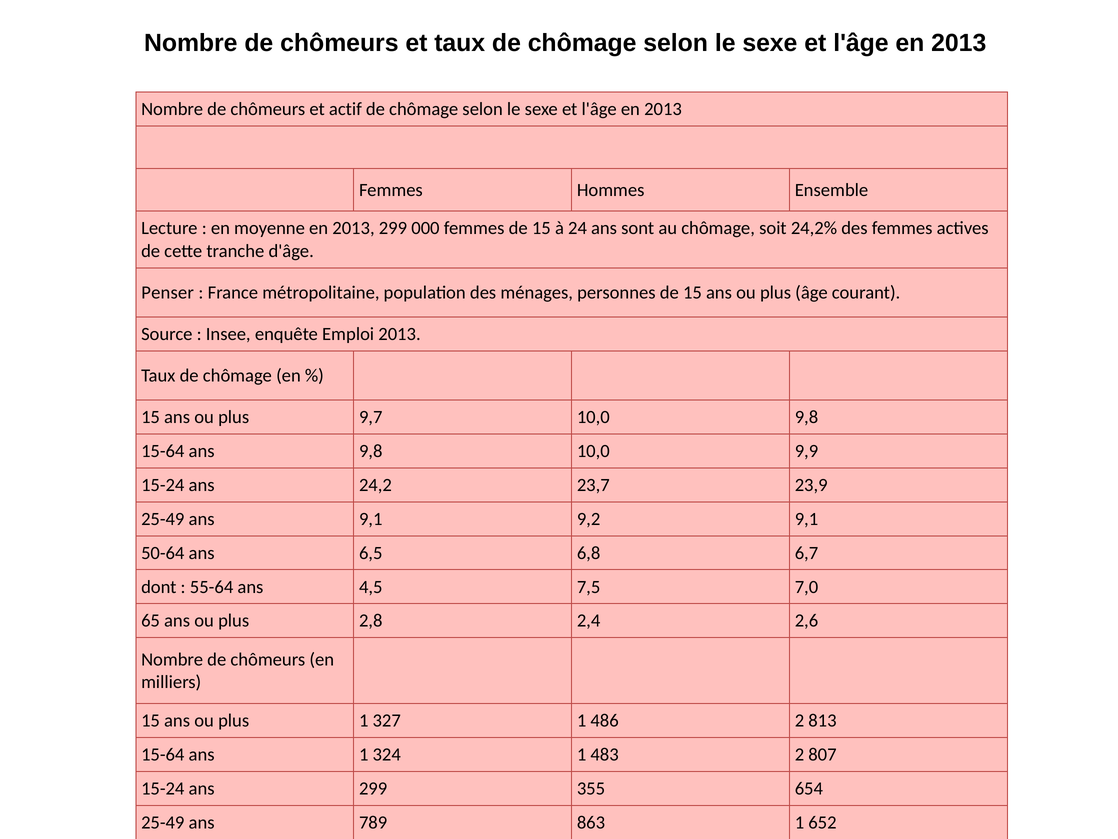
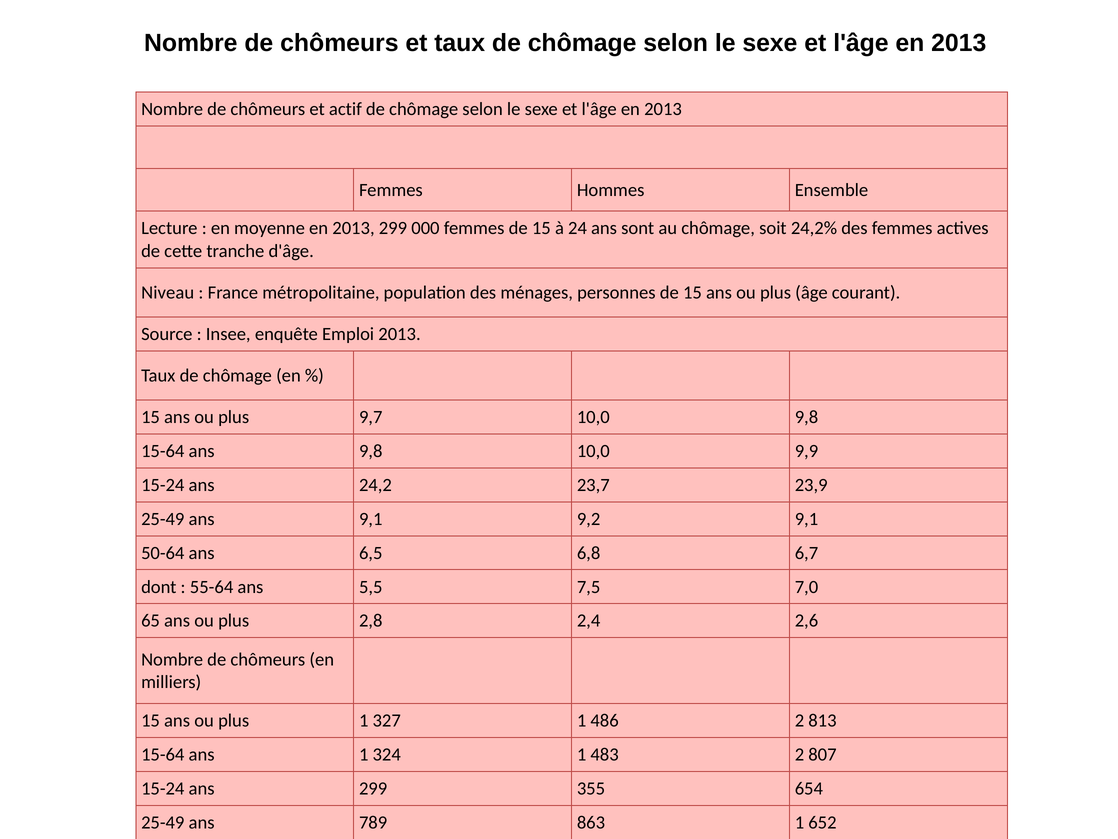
Penser: Penser -> Niveau (168, 292)
4,5: 4,5 -> 5,5 (371, 587)
